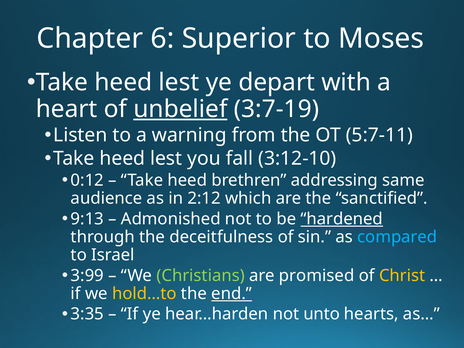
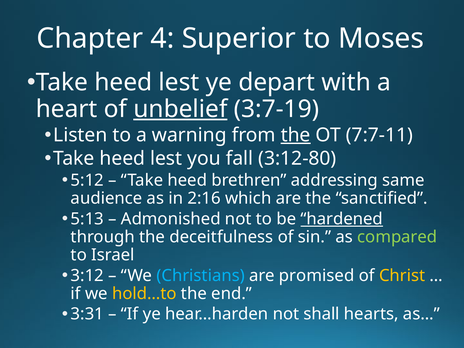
6: 6 -> 4 (162, 39)
the underline: none -> present (296, 135)
5:7-11: 5:7-11 -> 7:7-11 (379, 135)
3:12-10: 3:12-10 -> 3:12-80 (297, 158)
0:12: 0:12 -> 5:12 (87, 180)
2:12: 2:12 -> 2:16 (204, 198)
9:13: 9:13 -> 5:13 (87, 219)
compared colour: light blue -> light green (397, 237)
3:99: 3:99 -> 3:12 (87, 276)
Christians colour: light green -> light blue (201, 276)
end underline: present -> none (232, 294)
3:35: 3:35 -> 3:31 (87, 314)
unto: unto -> shall (322, 314)
